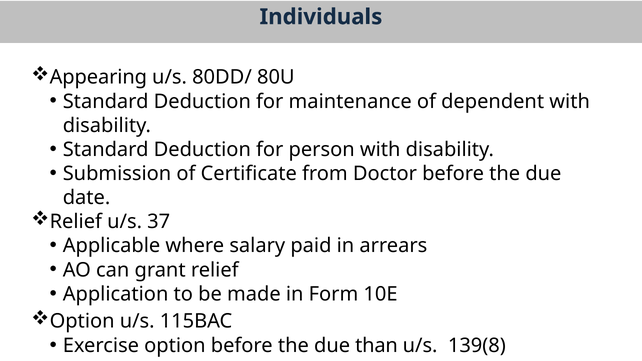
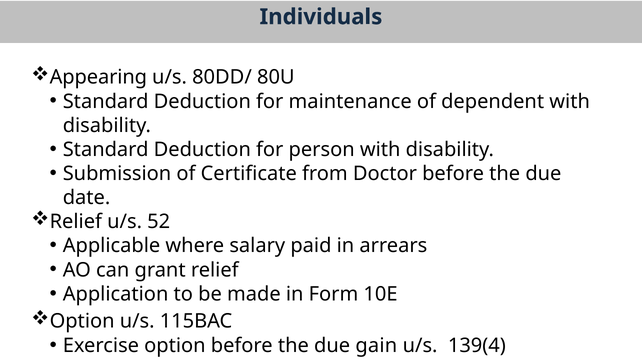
37: 37 -> 52 (159, 222)
than: than -> gain (376, 346)
139(8: 139(8 -> 139(4 (477, 346)
